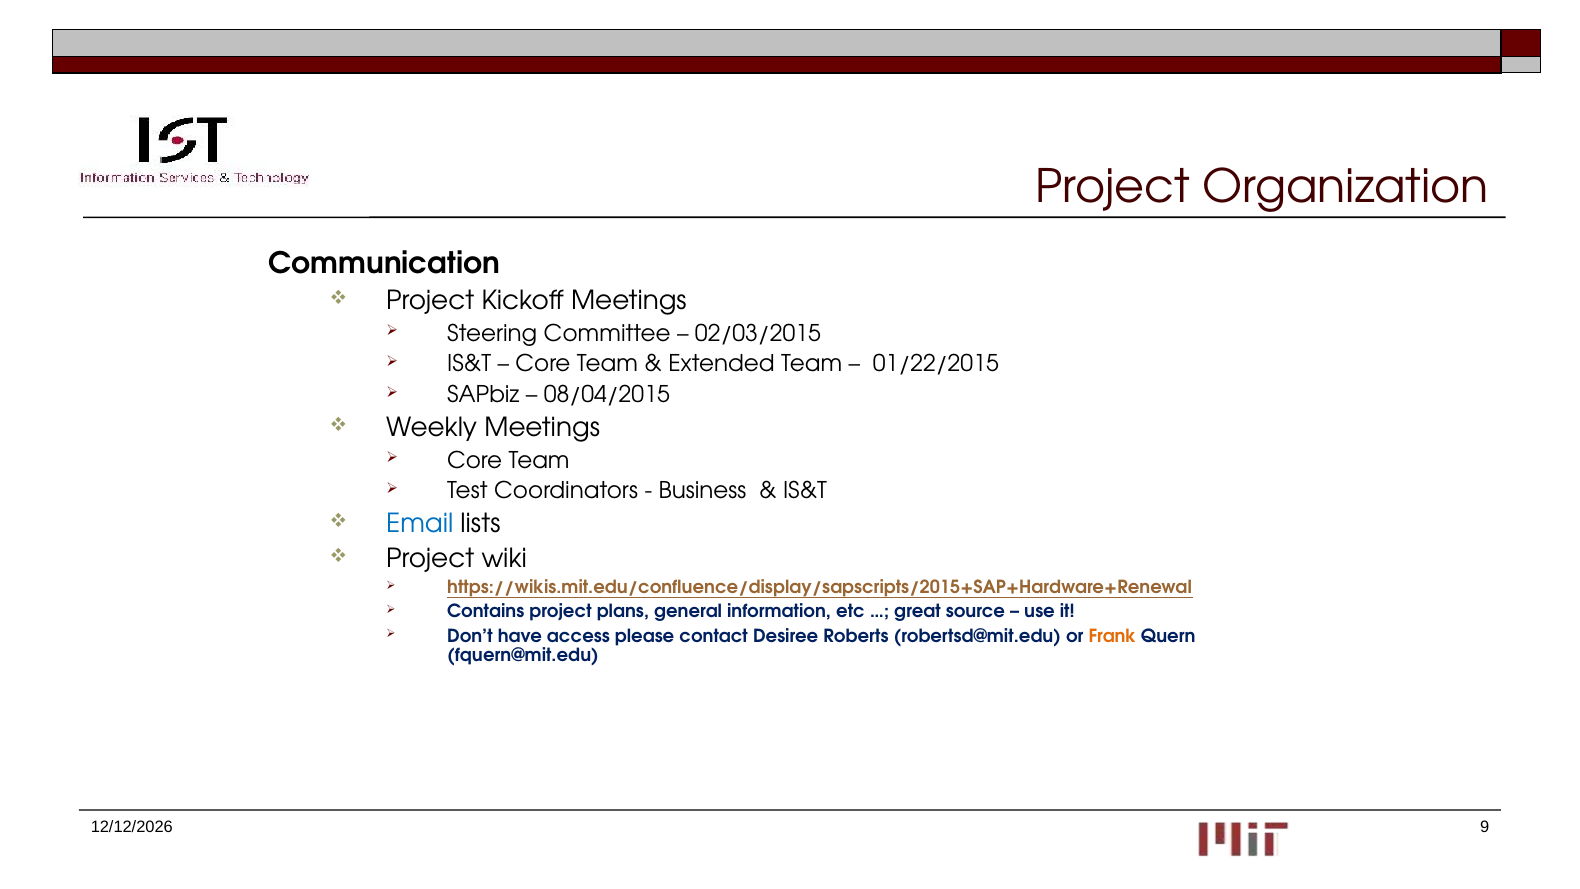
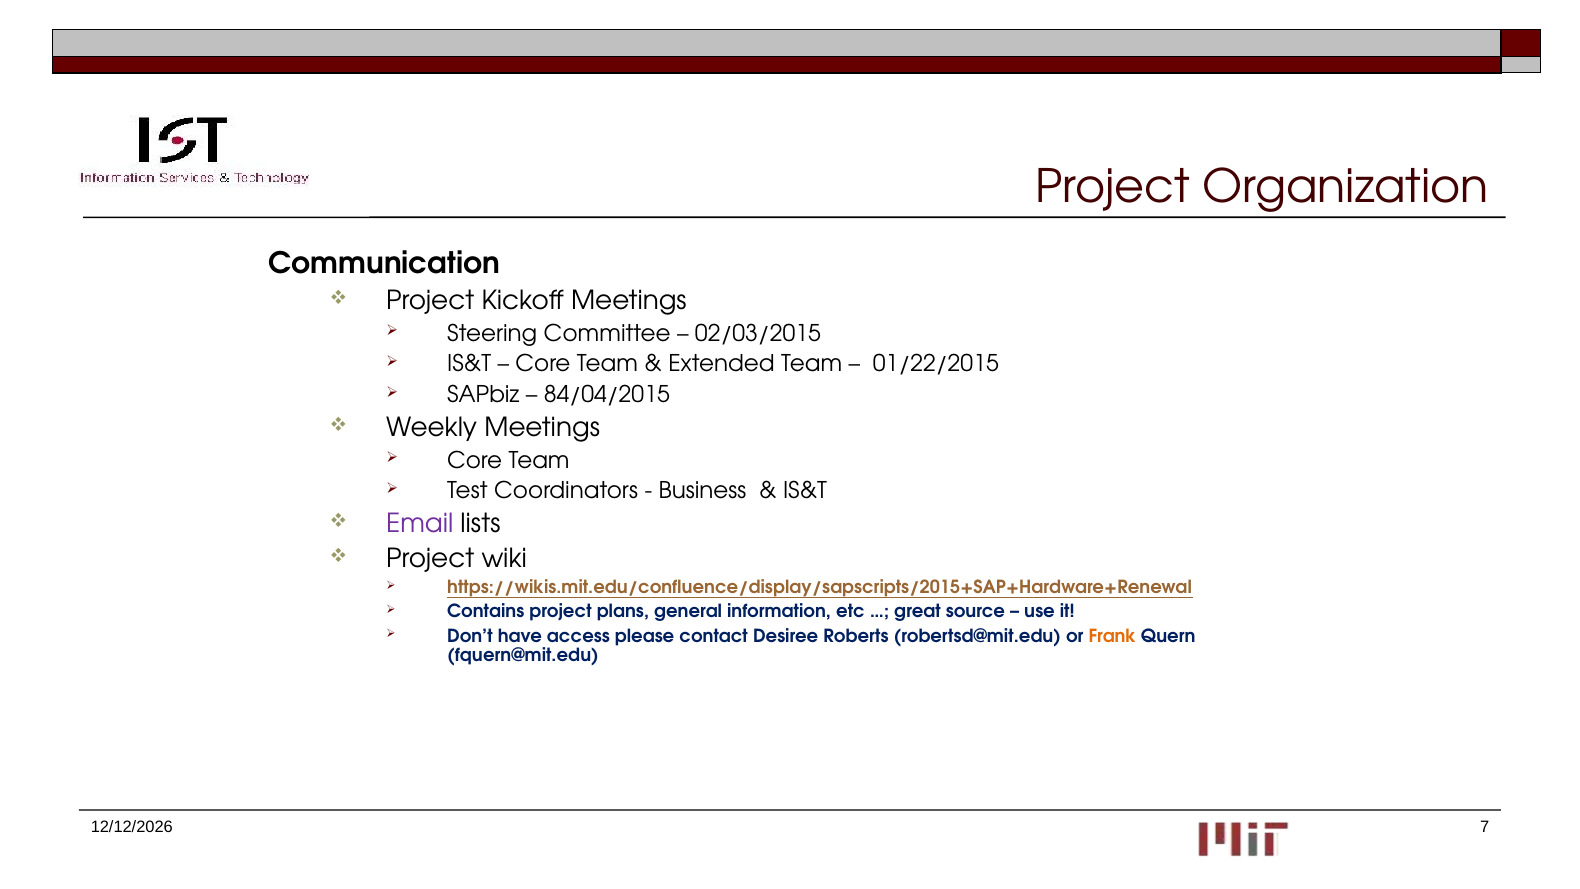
08/04/2015: 08/04/2015 -> 84/04/2015 (607, 395)
Email colour: blue -> purple (420, 524)
9: 9 -> 7 (1485, 827)
